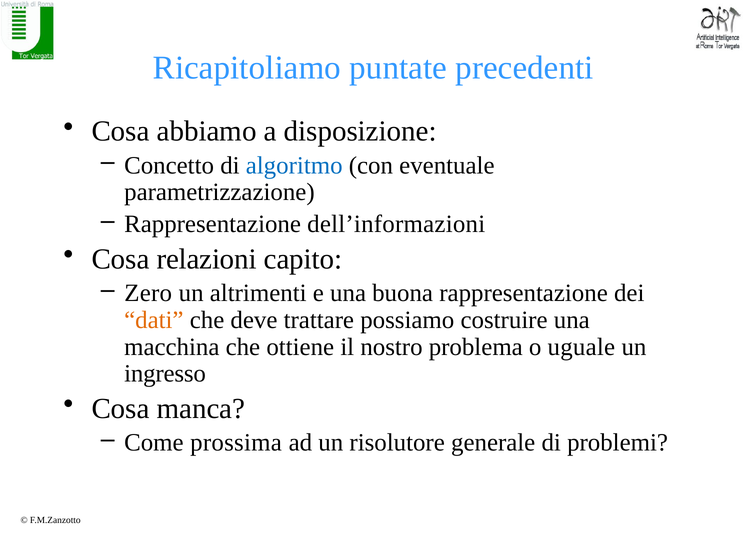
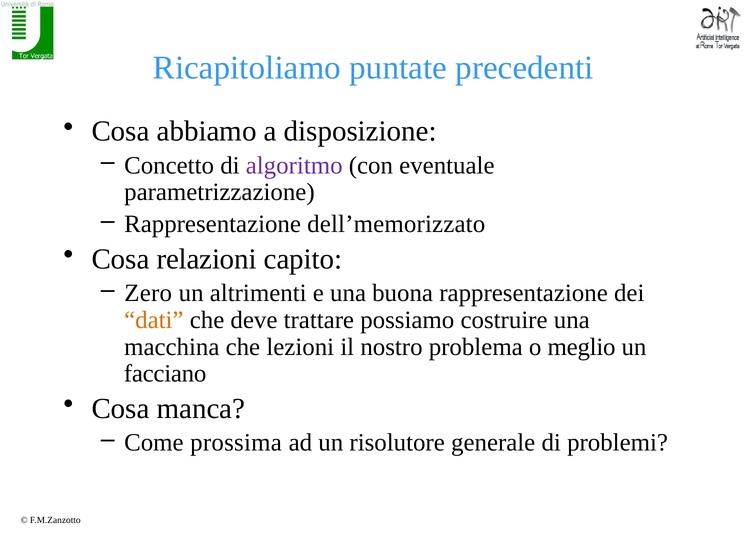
algoritmo colour: blue -> purple (294, 165)
dell’informazioni: dell’informazioni -> dell’memorizzato (396, 224)
ottiene: ottiene -> lezioni (300, 347)
uguale: uguale -> meglio (582, 347)
ingresso: ingresso -> facciano (165, 374)
